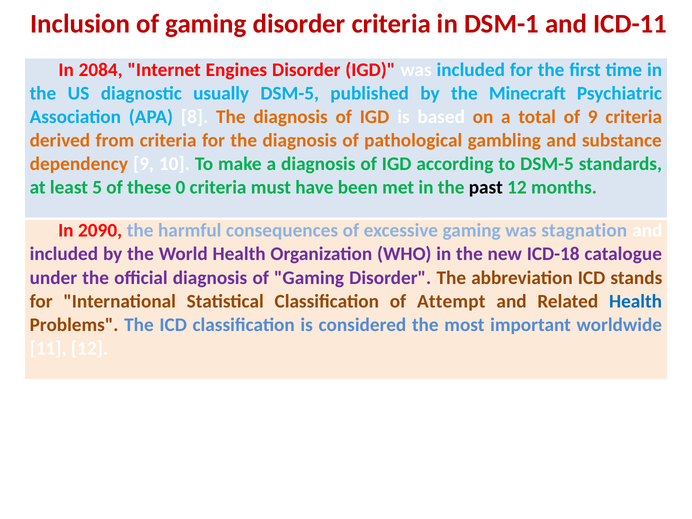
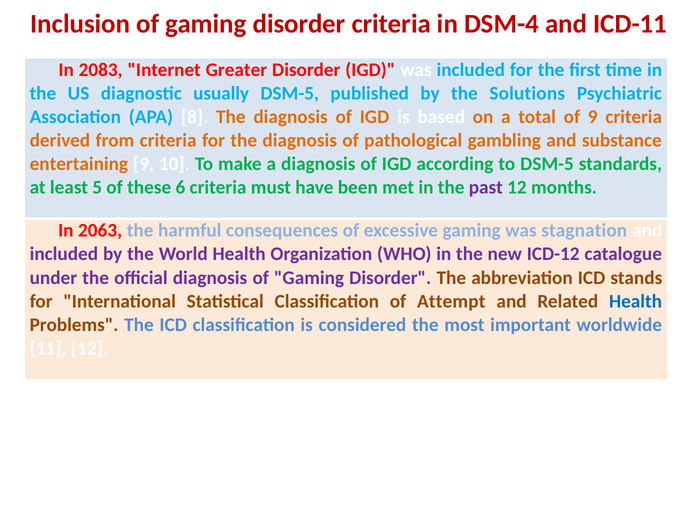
DSM-1: DSM-1 -> DSM-4 (502, 24)
2084: 2084 -> 2083 (101, 70)
Engines: Engines -> Greater (236, 70)
Minecraft: Minecraft -> Solutions (527, 93)
dependency: dependency -> entertaining (79, 164)
0: 0 -> 6 (180, 188)
past colour: black -> purple (486, 188)
2090: 2090 -> 2063 (100, 231)
ICD-18: ICD-18 -> ICD-12 (553, 254)
